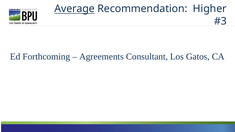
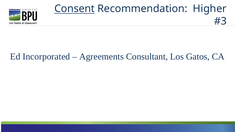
Average: Average -> Consent (75, 9)
Forthcoming: Forthcoming -> Incorporated (46, 57)
